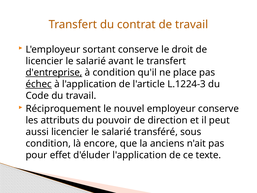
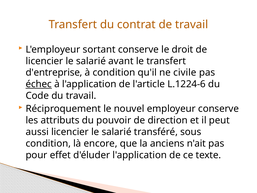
d'entreprise underline: present -> none (54, 73)
place: place -> civile (185, 73)
L.1224‐3: L.1224‐3 -> L.1224‐6 (187, 84)
